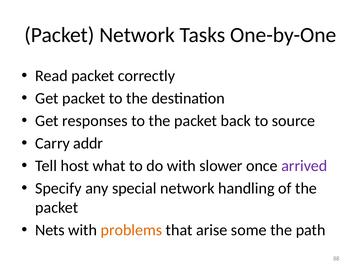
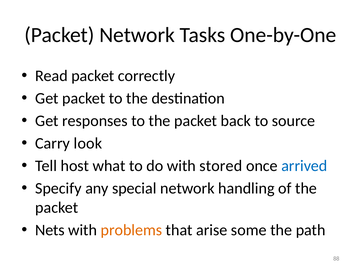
addr: addr -> look (88, 143)
slower: slower -> stored (221, 166)
arrived colour: purple -> blue (304, 166)
